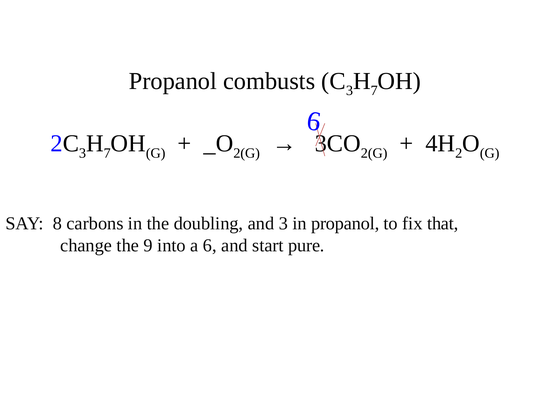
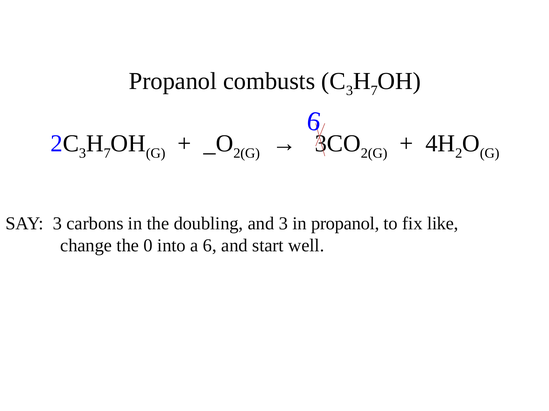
SAY 8: 8 -> 3 (57, 224)
that: that -> like (443, 224)
9: 9 -> 0 (148, 246)
pure: pure -> well (306, 246)
